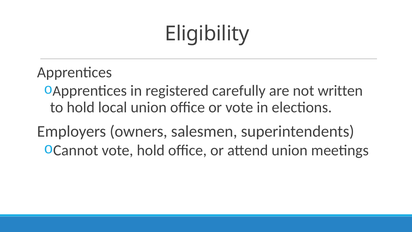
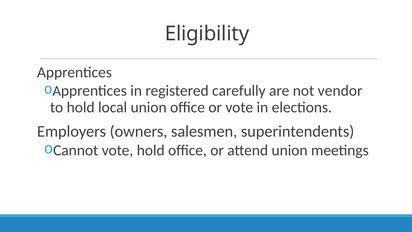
written: written -> vendor (340, 91)
